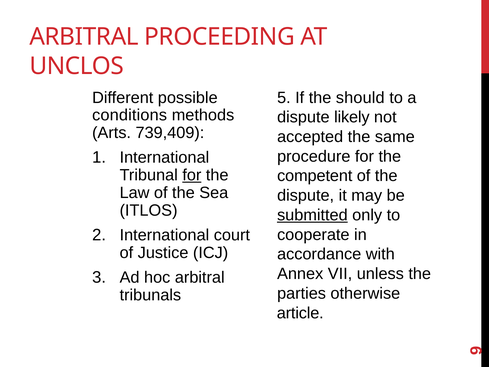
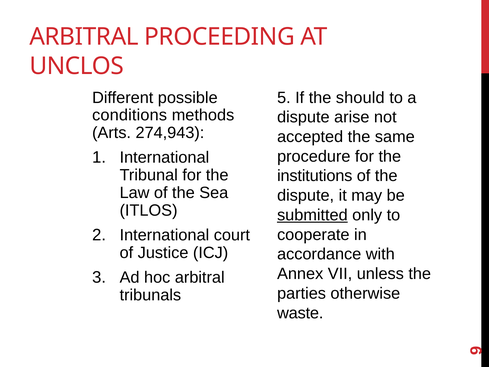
likely: likely -> arise (352, 117)
739,409: 739,409 -> 274,943 (170, 133)
for underline: present -> none (192, 175)
competent: competent -> institutions (315, 176)
article: article -> waste (300, 313)
